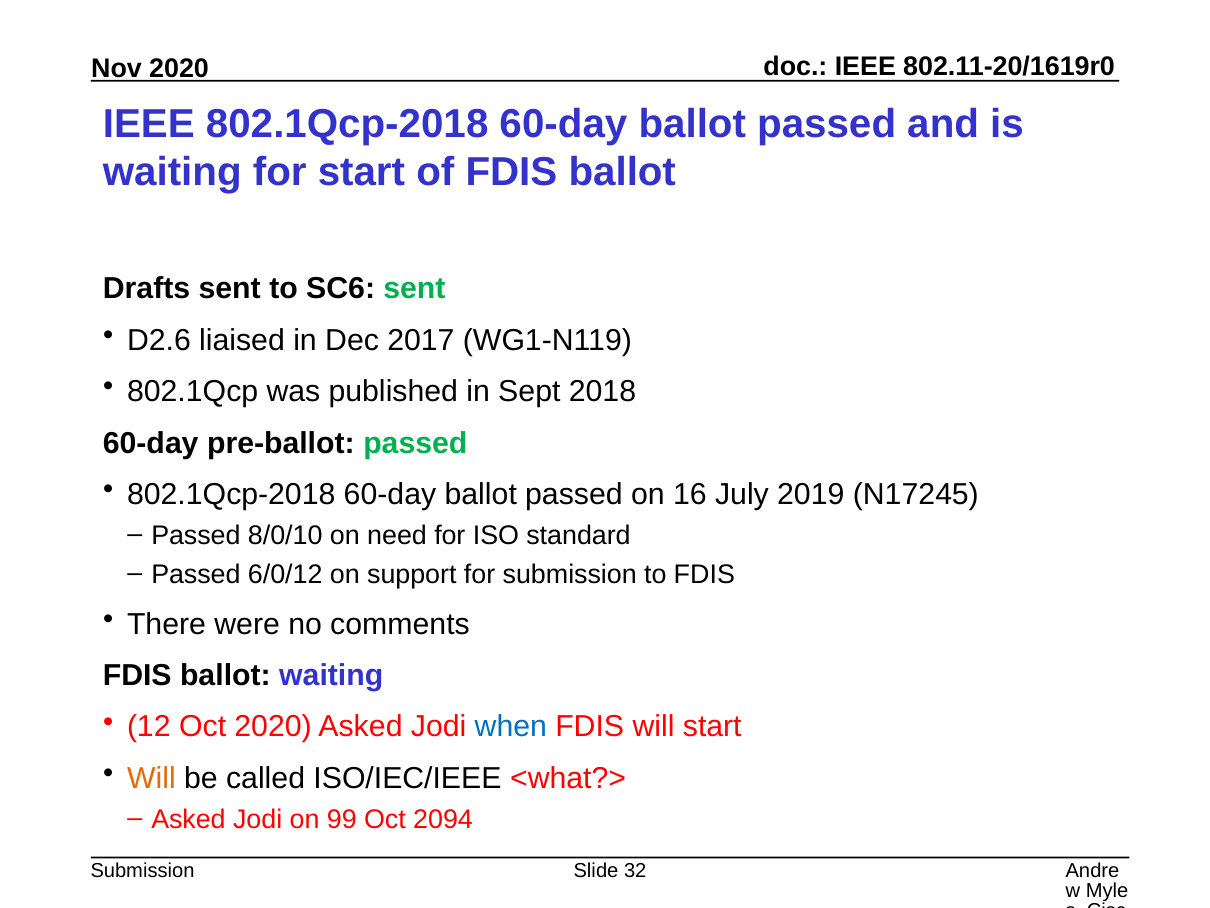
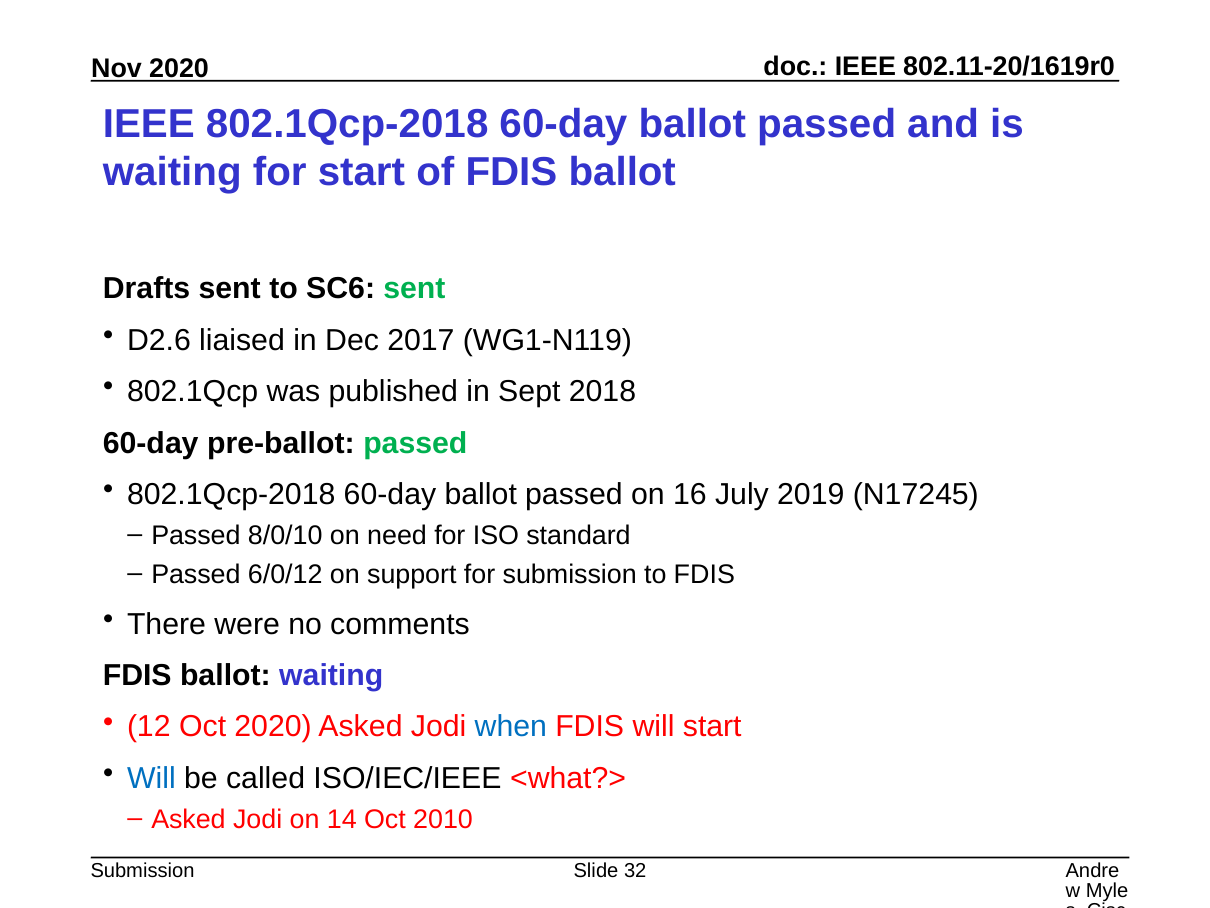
Will colour: orange -> blue (151, 778)
99: 99 -> 14 (342, 819)
2094: 2094 -> 2010 (443, 819)
